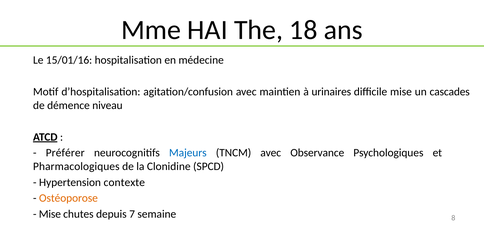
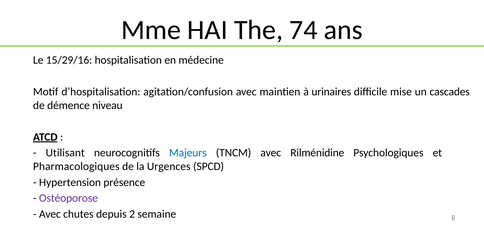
18: 18 -> 74 (303, 30)
15/01/16: 15/01/16 -> 15/29/16 (69, 60)
Préférer: Préférer -> Utilisant (65, 153)
Observance: Observance -> Rilménidine (317, 153)
Clonidine: Clonidine -> Urgences (169, 167)
contexte: contexte -> présence (124, 182)
Ostéoporose colour: orange -> purple (68, 198)
Mise: Mise -> Avec (50, 214)
7: 7 -> 2 (132, 214)
